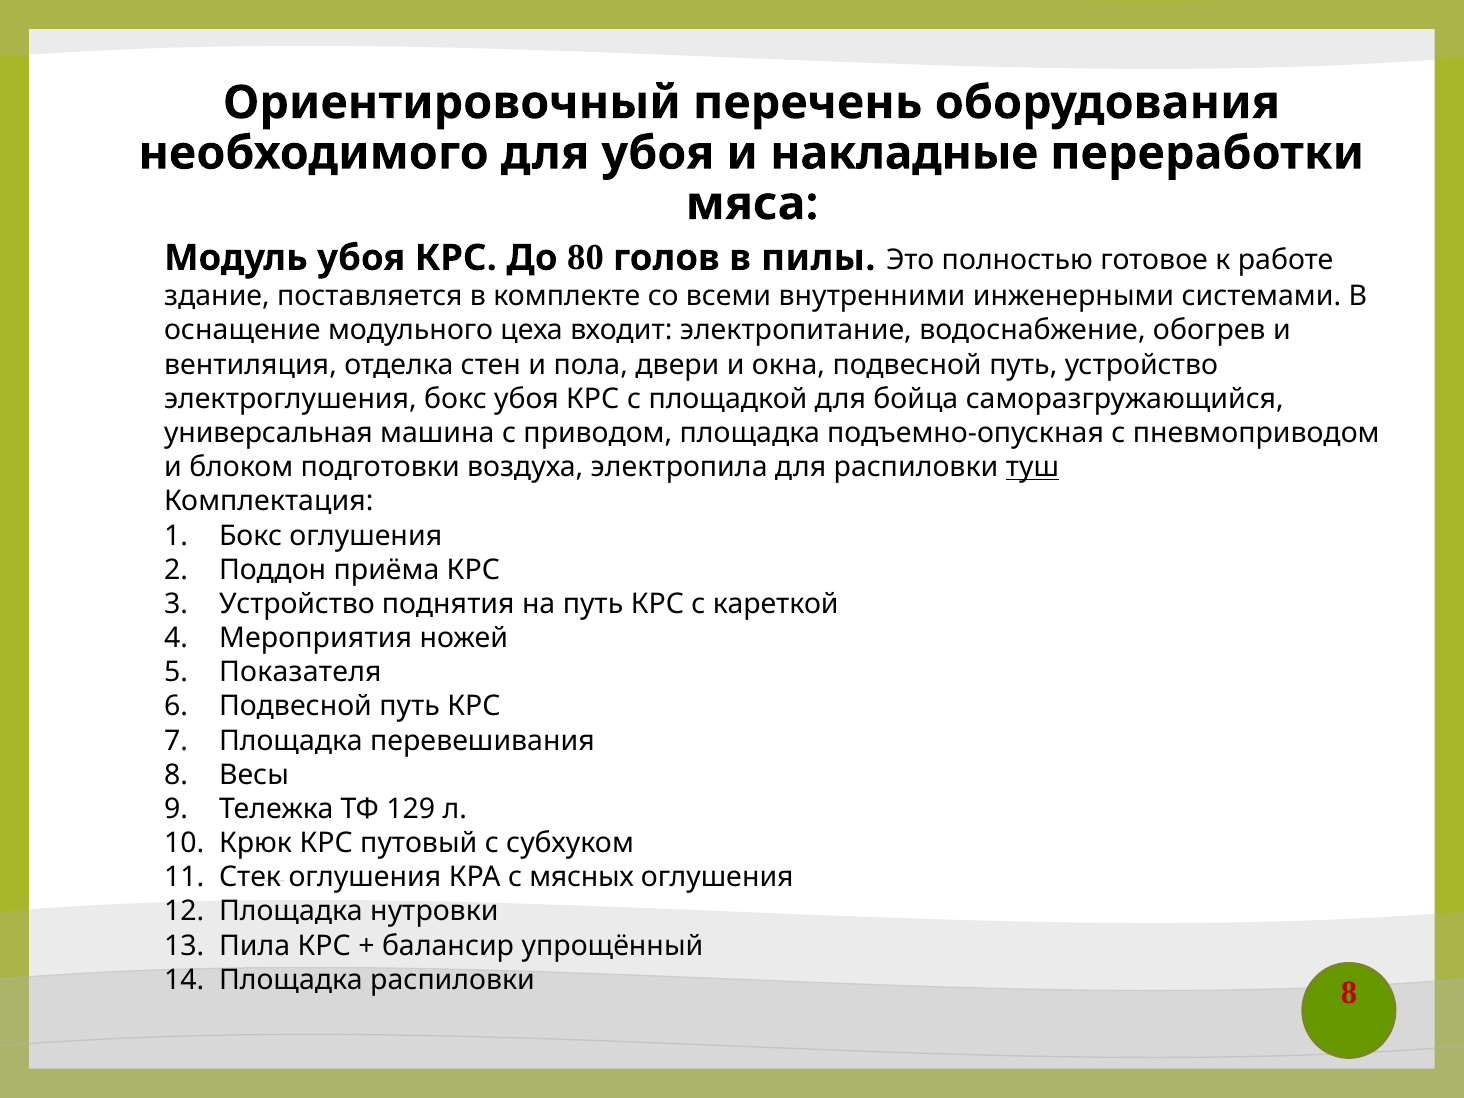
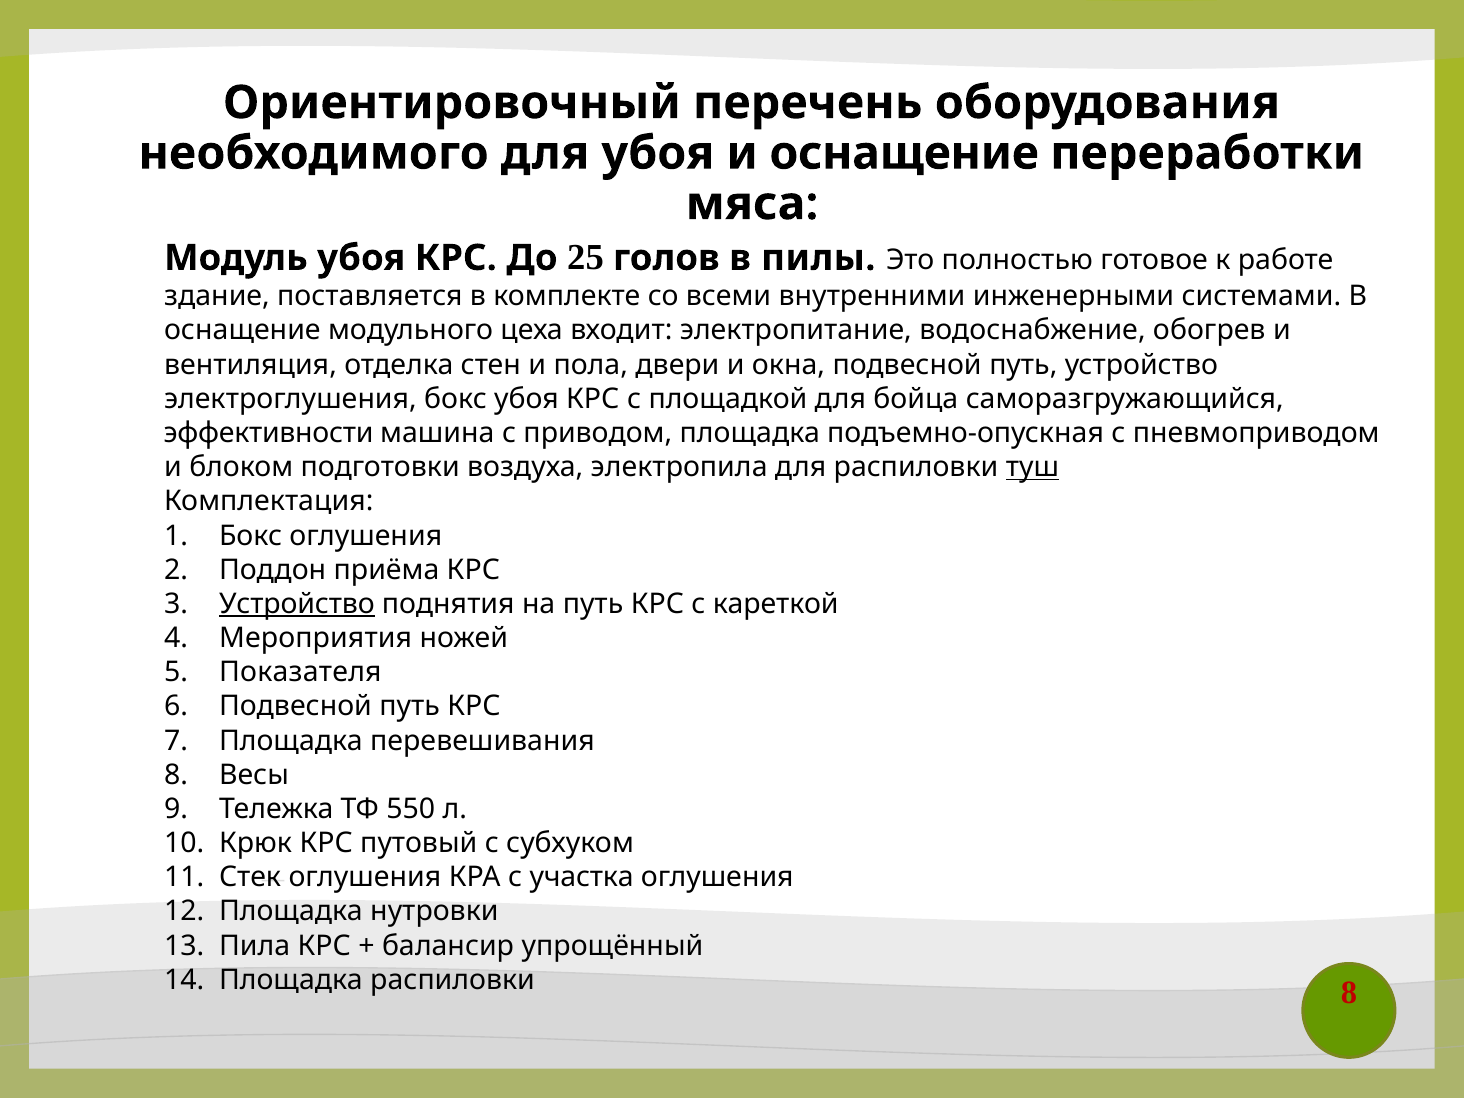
и накладные: накладные -> оснащение (904, 153)
80: 80 -> 25 (586, 258)
универсальная: универсальная -> эффективности (269, 433)
Устройство underline: none -> present (297, 604)
129: 129 -> 550 (411, 809)
мясных: мясных -> участка (582, 877)
